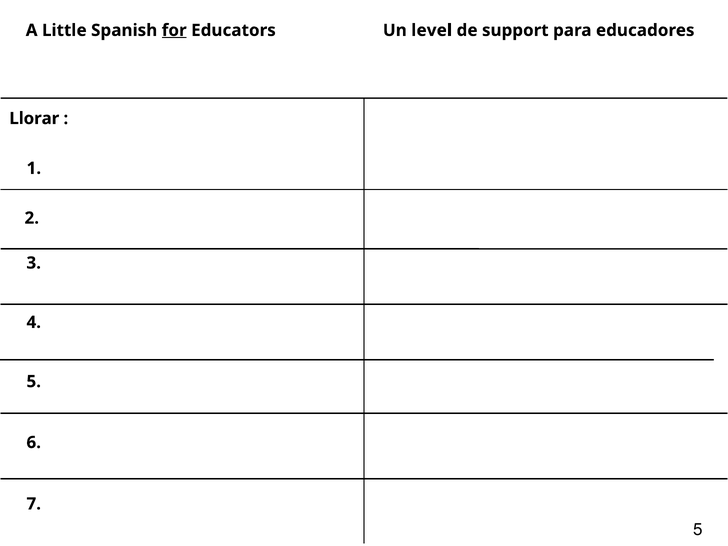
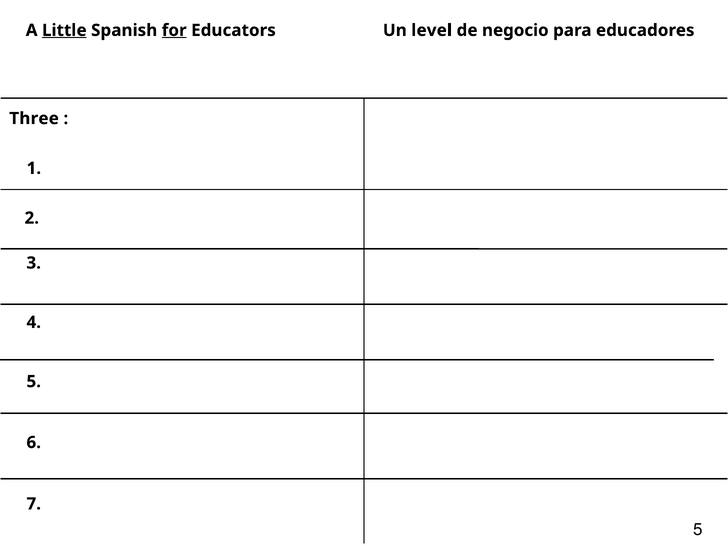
Little underline: none -> present (64, 30)
support: support -> negocio (515, 30)
Llorar: Llorar -> Three (34, 118)
